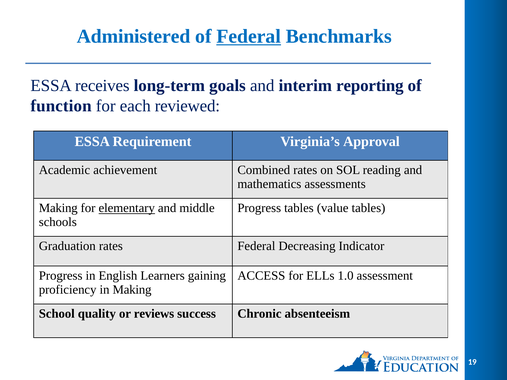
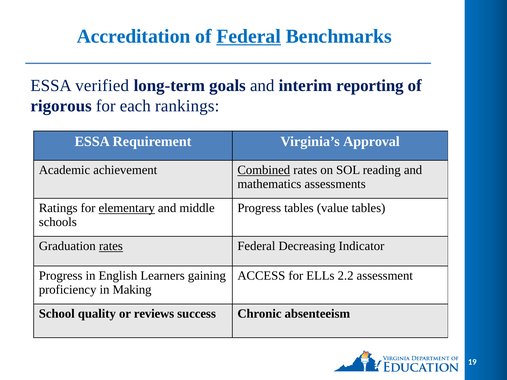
Administered: Administered -> Accreditation (134, 36)
receives: receives -> verified (102, 86)
function: function -> rigorous (61, 106)
reviewed: reviewed -> rankings (187, 106)
Combined underline: none -> present (264, 170)
Making: Making -> Ratings (58, 208)
rates underline: none -> present (111, 246)
1.0: 1.0 -> 2.2 (346, 276)
